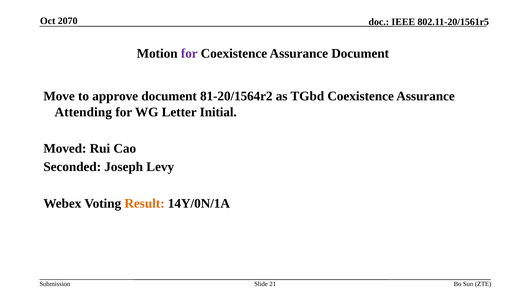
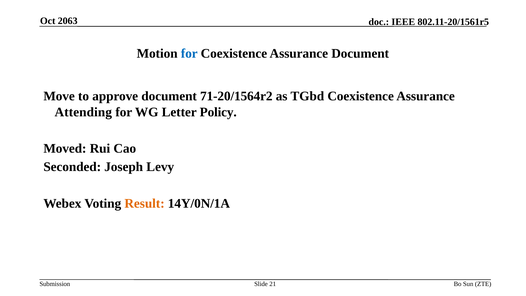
2070: 2070 -> 2063 (68, 21)
for colour: purple -> blue (189, 53)
81-20/1564r2: 81-20/1564r2 -> 71-20/1564r2 (236, 96)
Initial: Initial -> Policy (218, 112)
